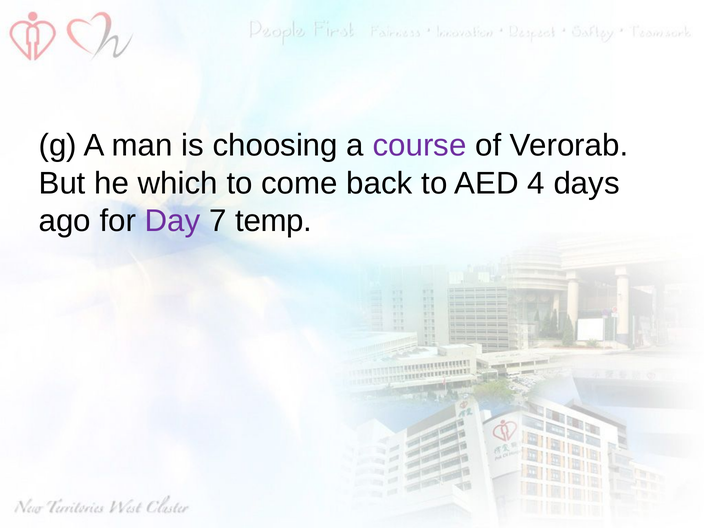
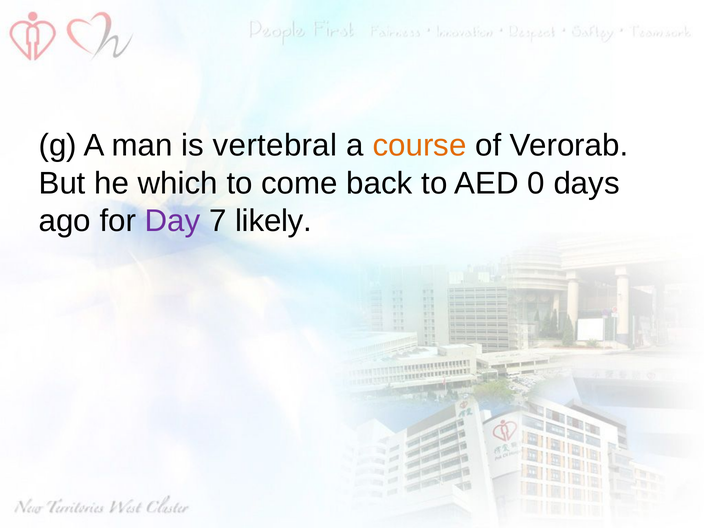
choosing: choosing -> vertebral (275, 146)
course colour: purple -> orange (420, 146)
4: 4 -> 0 (536, 183)
temp: temp -> likely (274, 221)
